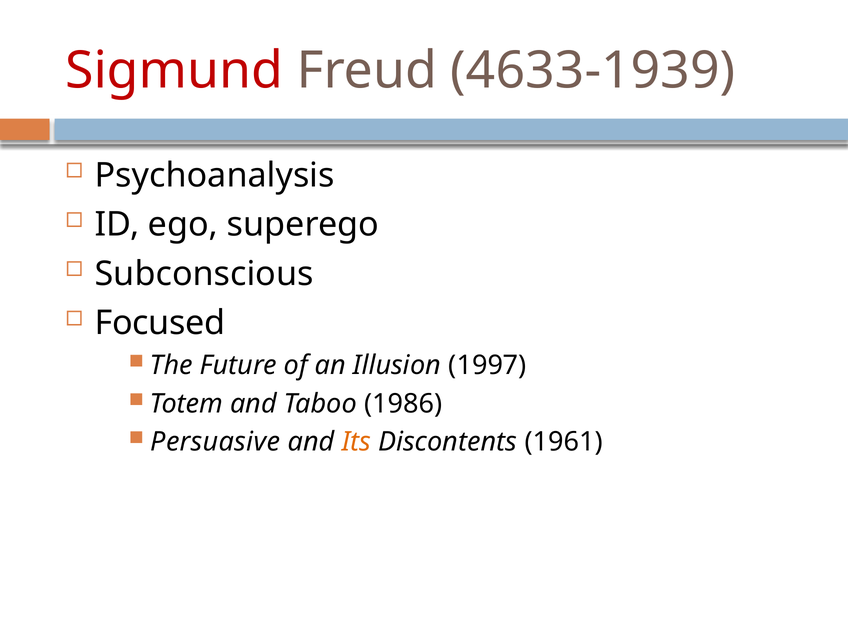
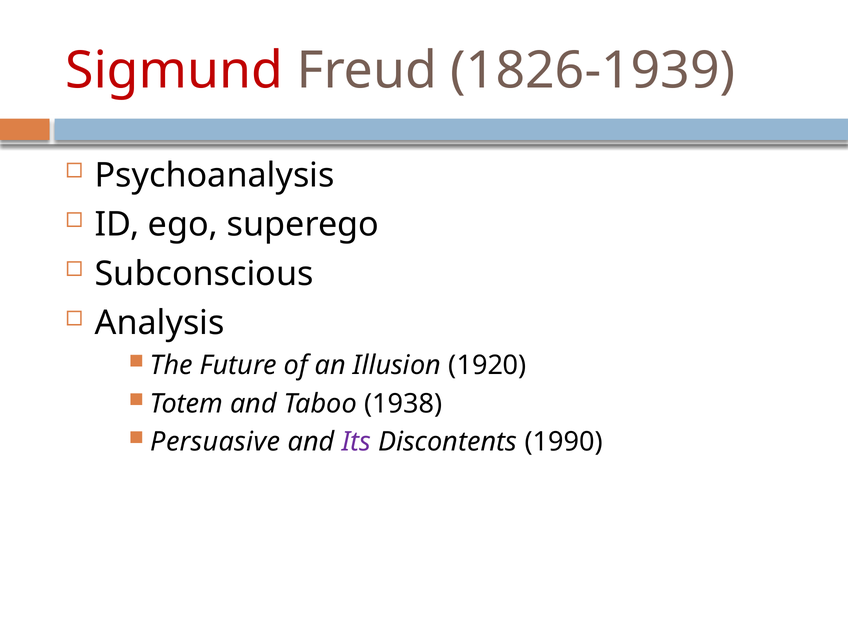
4633-1939: 4633-1939 -> 1826-1939 (593, 71)
Focused: Focused -> Analysis (160, 323)
1997: 1997 -> 1920 (488, 365)
1986: 1986 -> 1938 (403, 404)
Its colour: orange -> purple (356, 442)
1961: 1961 -> 1990 (564, 442)
